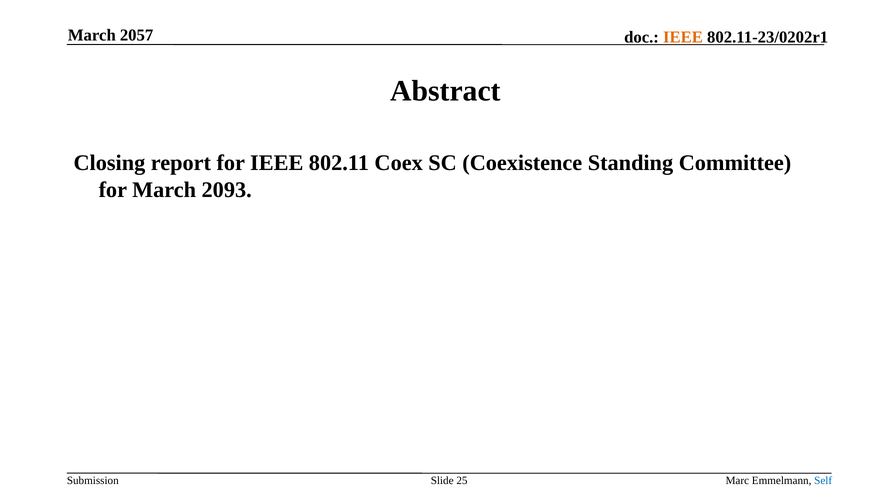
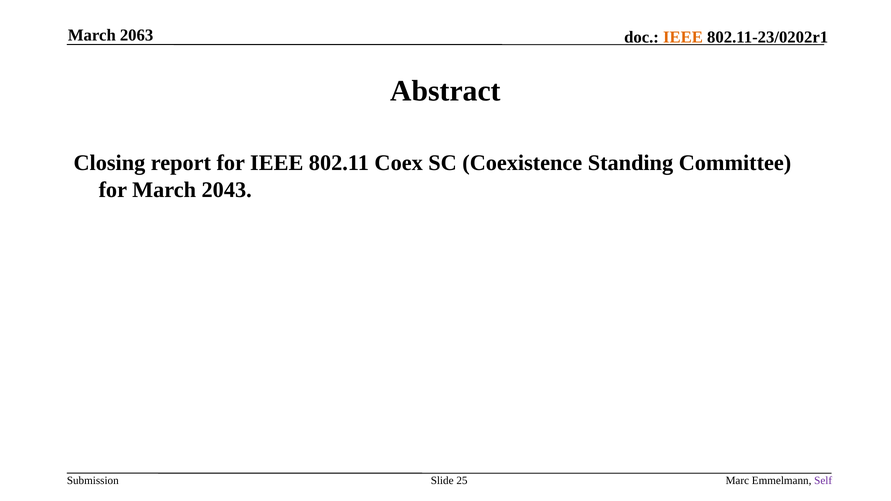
2057: 2057 -> 2063 (137, 35)
2093: 2093 -> 2043 (227, 190)
Self colour: blue -> purple (823, 481)
